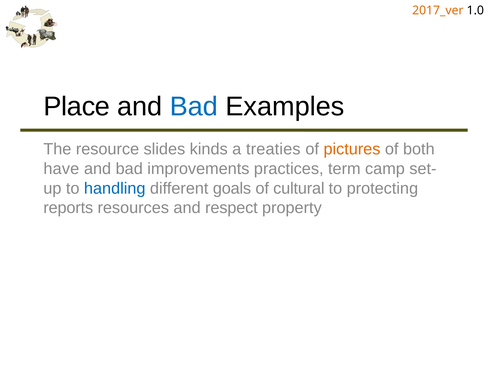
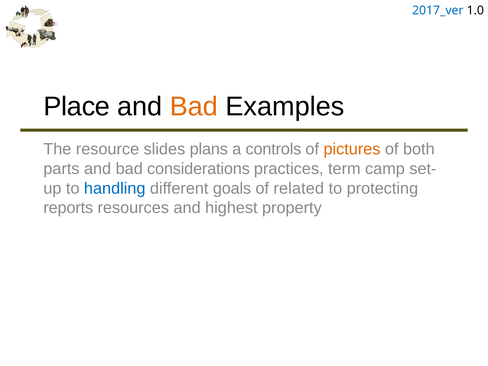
2017_ver colour: orange -> blue (438, 10)
Bad colour: blue -> orange (194, 107)
kinds: kinds -> plans (209, 149)
treaties: treaties -> controls (273, 149)
have: have -> parts (61, 169)
improvements: improvements -> considerations (198, 169)
cultural: cultural -> related (299, 188)
respect: respect -> highest (231, 208)
